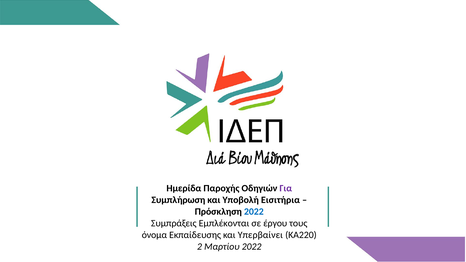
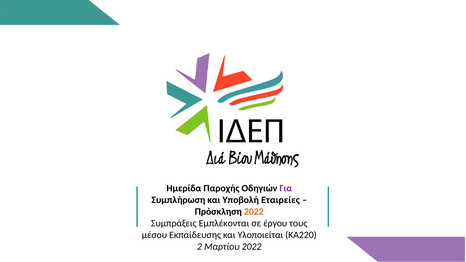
Εισιτήρια: Εισιτήρια -> Εταιρείες (280, 200)
2022 colour: blue -> orange (254, 212)
όνομα: όνομα -> μέσου (154, 235)
Υπερβαίνει: Υπερβαίνει -> Υλοποιείται (260, 235)
